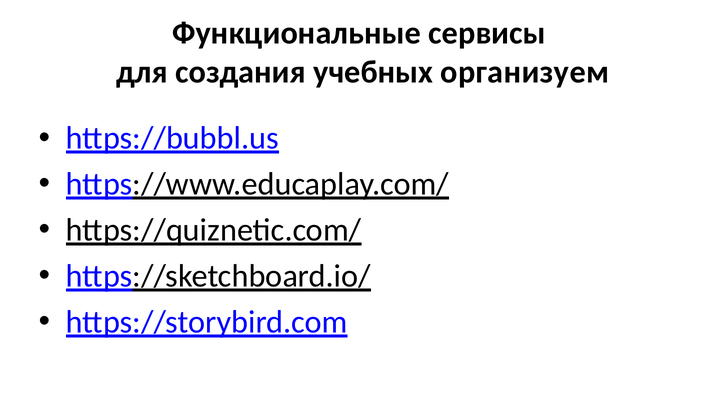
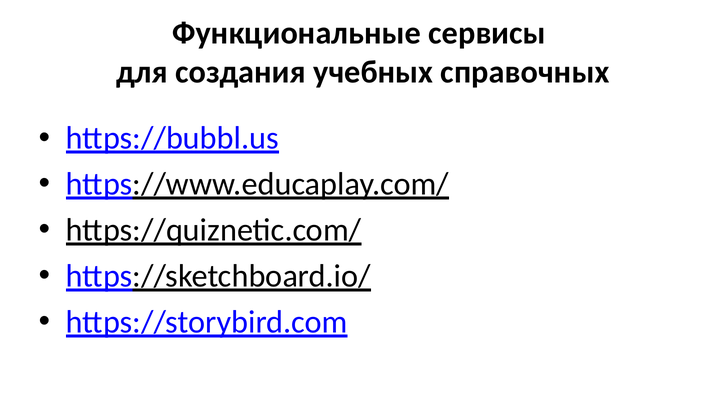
организуем: организуем -> справочных (525, 72)
